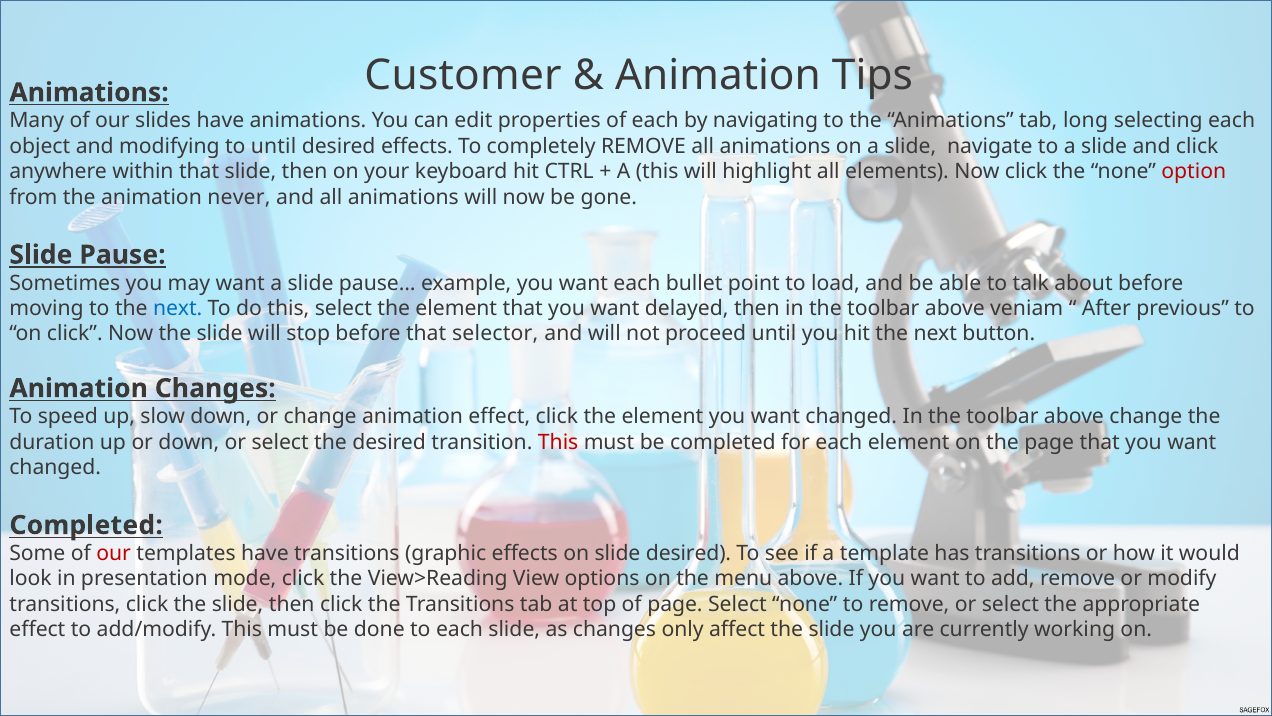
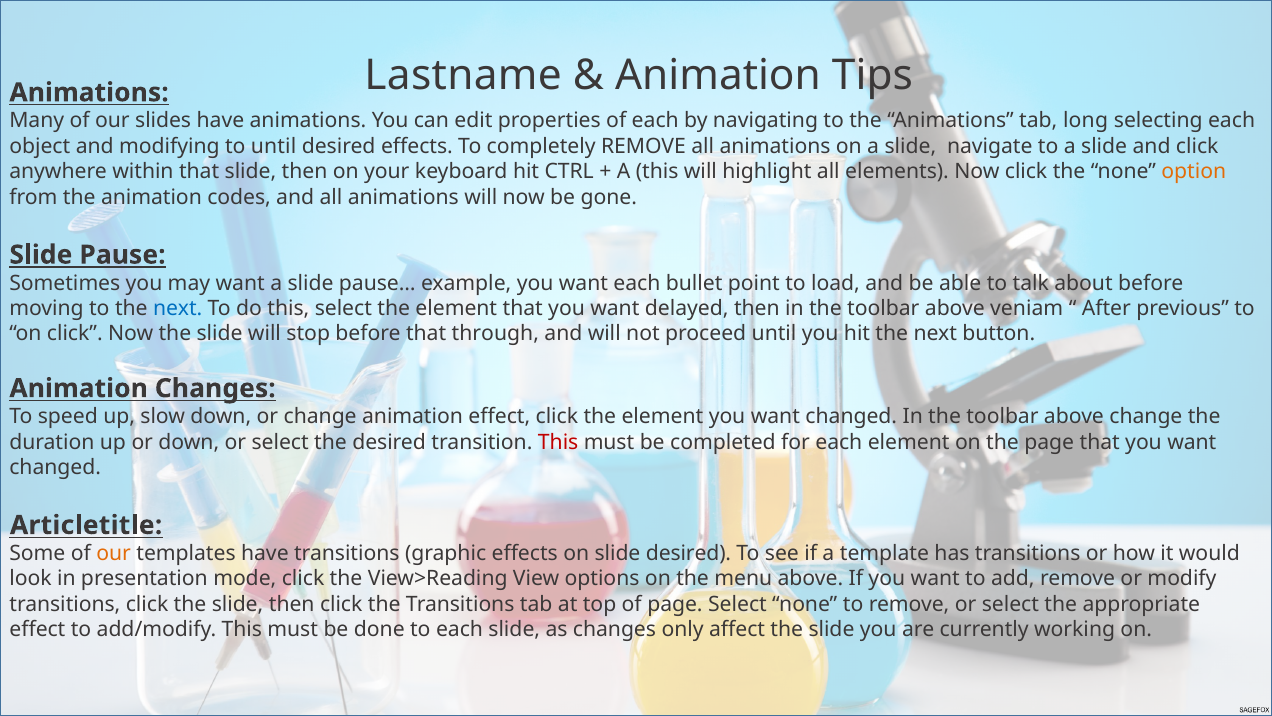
Customer: Customer -> Lastname (463, 75)
option colour: red -> orange (1194, 172)
never: never -> codes (239, 197)
selector: selector -> through (495, 334)
Completed: Completed -> Articletitle (86, 525)
our colour: red -> orange (114, 553)
